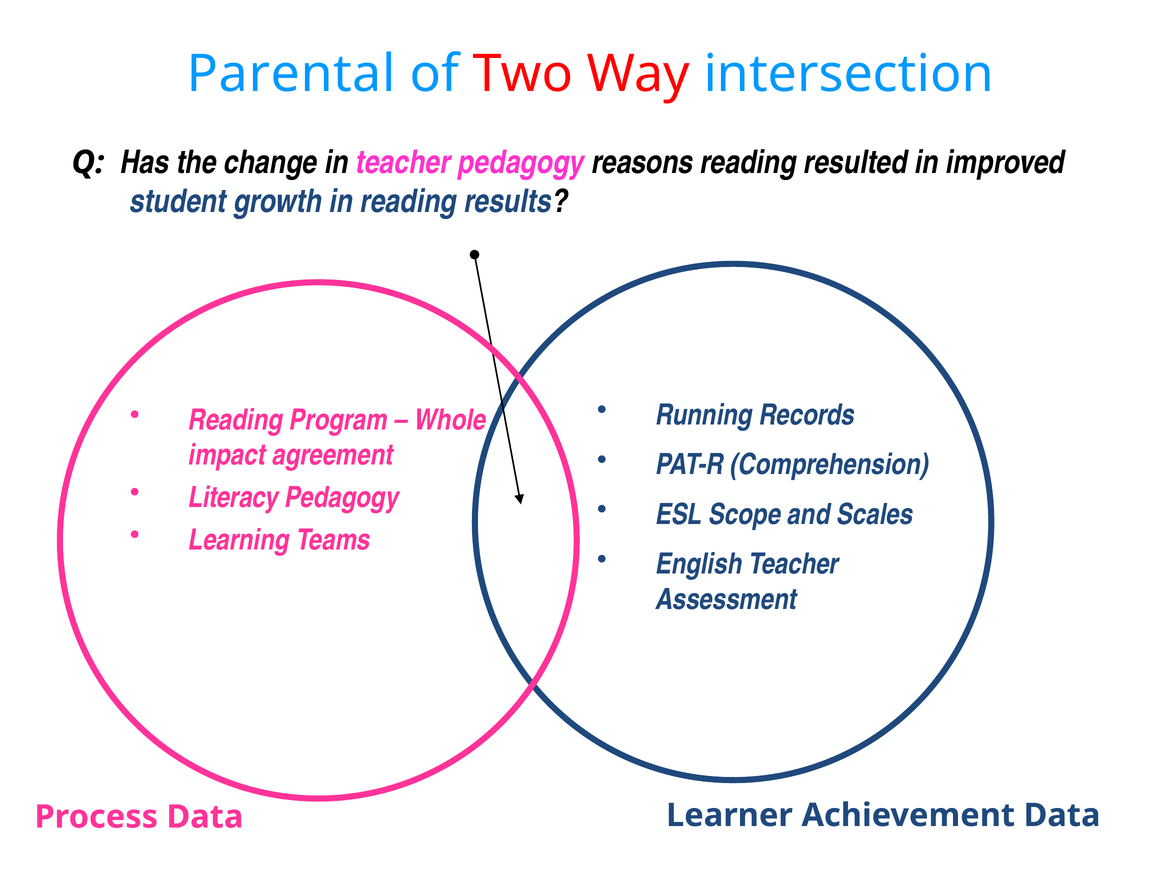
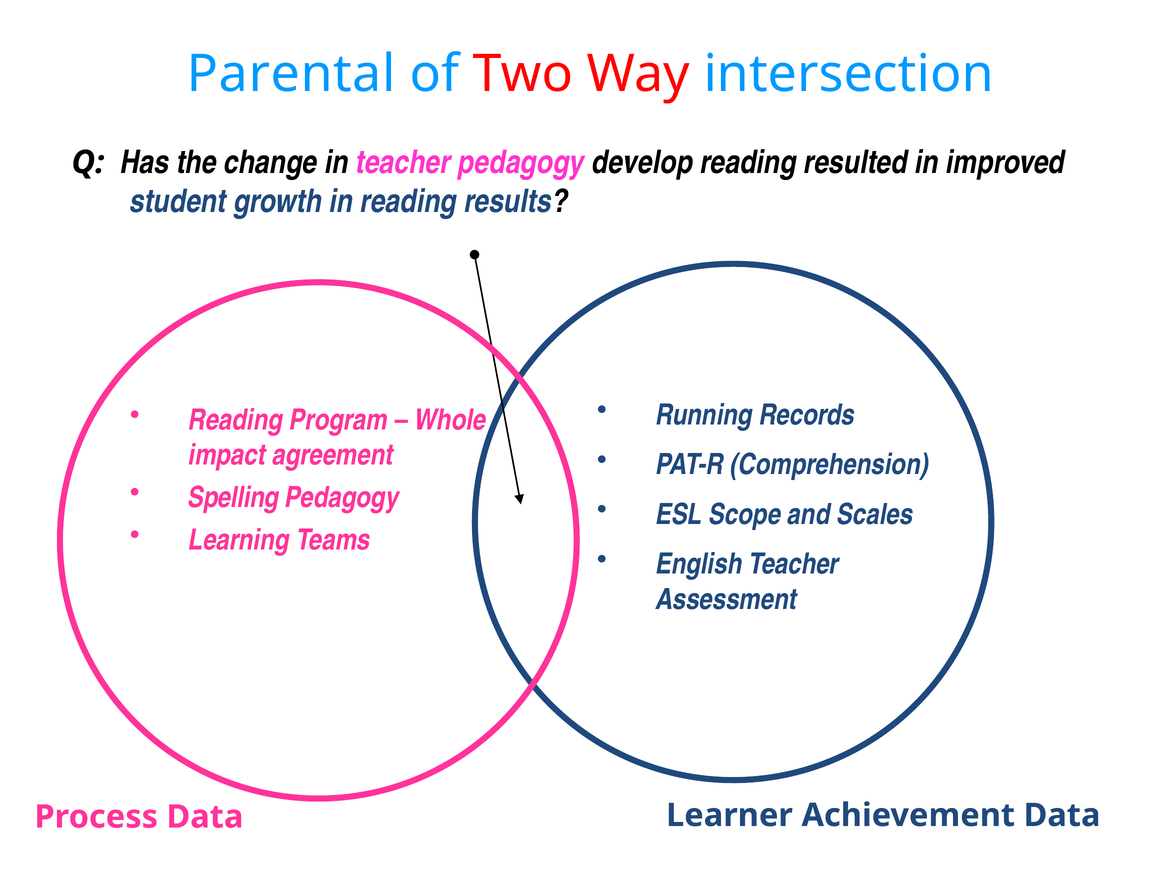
reasons: reasons -> develop (642, 162)
Literacy: Literacy -> Spelling (233, 498)
